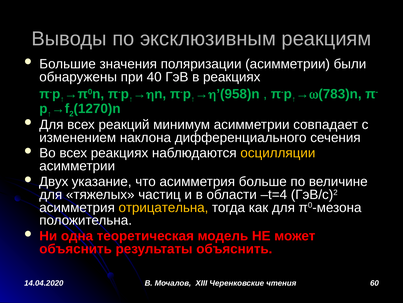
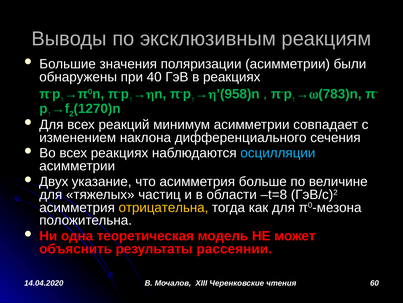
осцилляции colour: yellow -> light blue (278, 153)
t=4: t=4 -> t=8 (274, 194)
результаты объяснить: объяснить -> рассеянии (234, 248)
